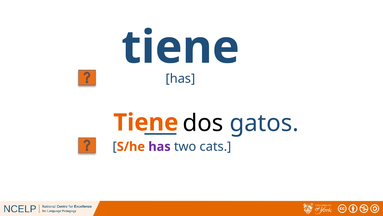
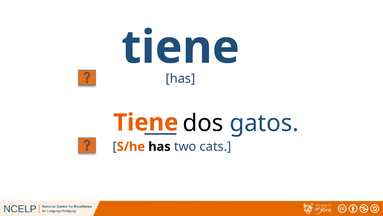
has colour: purple -> black (160, 146)
